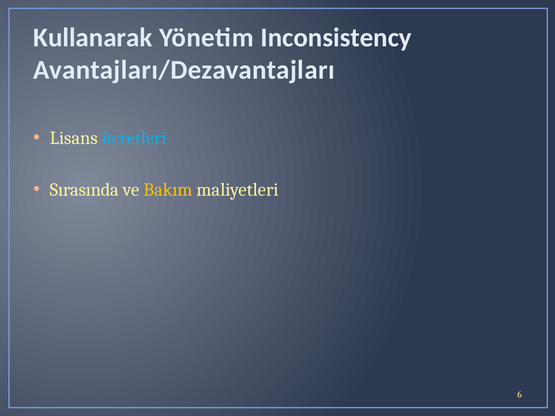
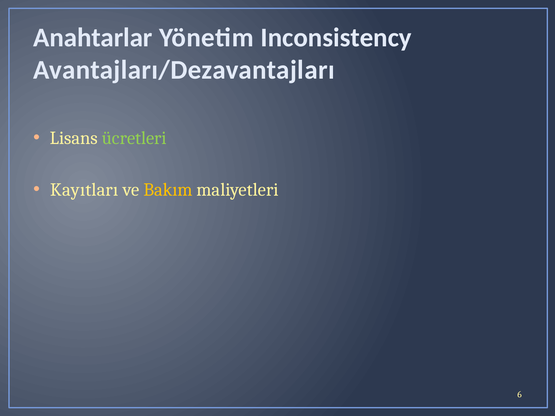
Kullanarak: Kullanarak -> Anahtarlar (93, 38)
ücretleri colour: light blue -> light green (134, 138)
Sırasında: Sırasında -> Kayıtları (84, 190)
